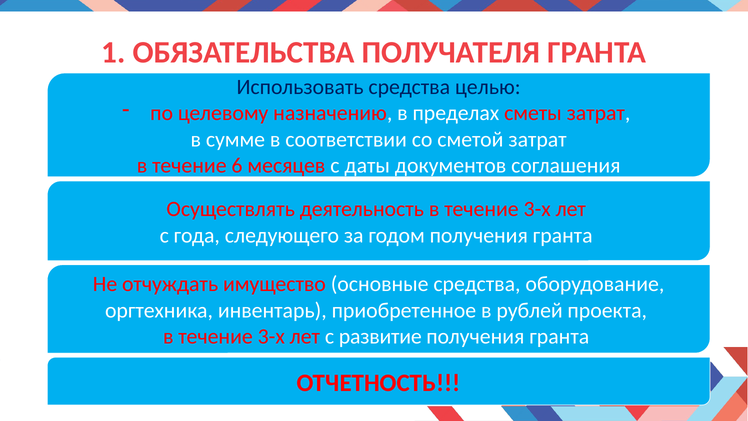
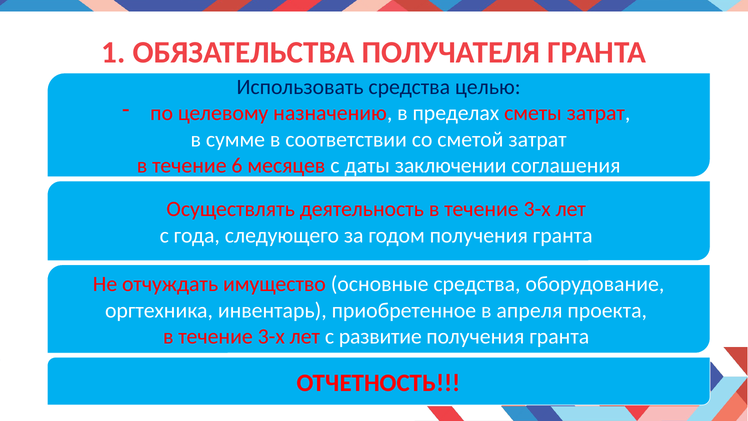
документов: документов -> заключении (451, 166)
рублей: рублей -> апреля (529, 310)
